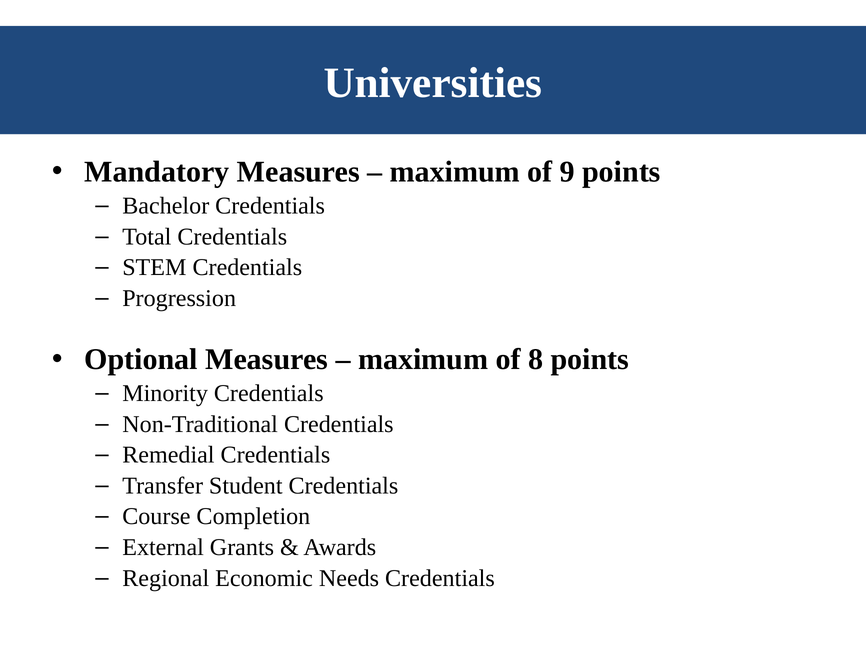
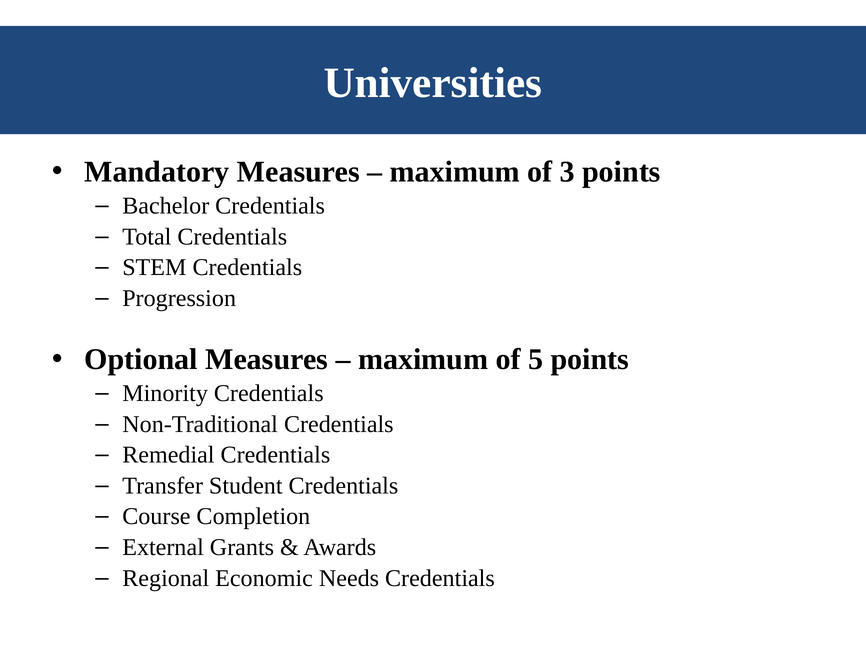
9: 9 -> 3 (567, 172)
8: 8 -> 5 (536, 360)
